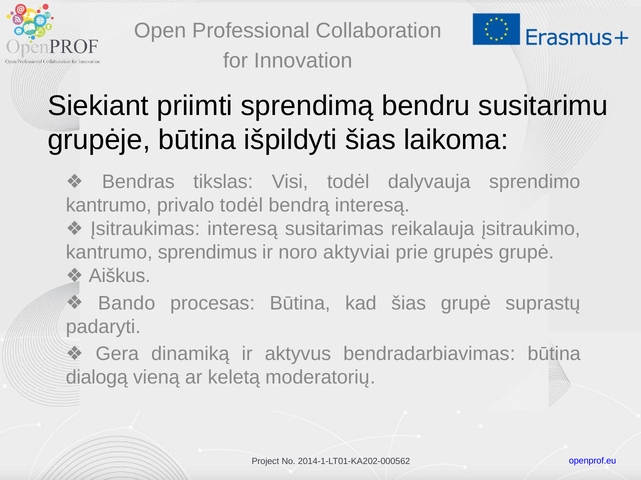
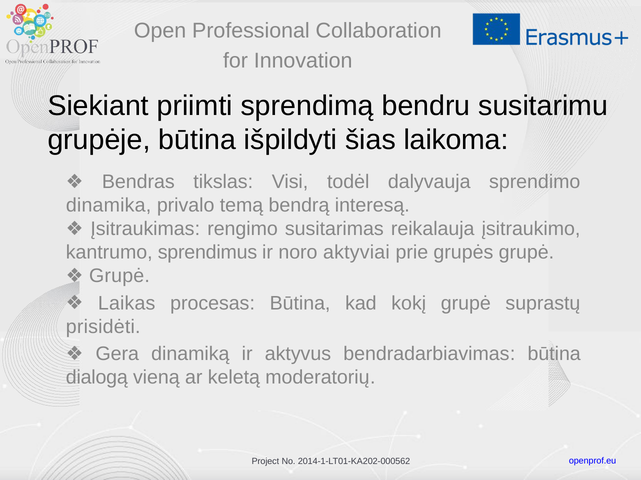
kantrumo: kantrumo -> dinamika (109, 206)
privalo todėl: todėl -> temą (242, 206)
Įsitraukimas interesą: interesą -> rengimo (243, 229)
Aiškus: Aiškus -> Grupė (119, 276)
Bando: Bando -> Laikas (127, 304)
kad šias: šias -> kokį (409, 304)
padaryti: padaryti -> prisidėti (103, 327)
